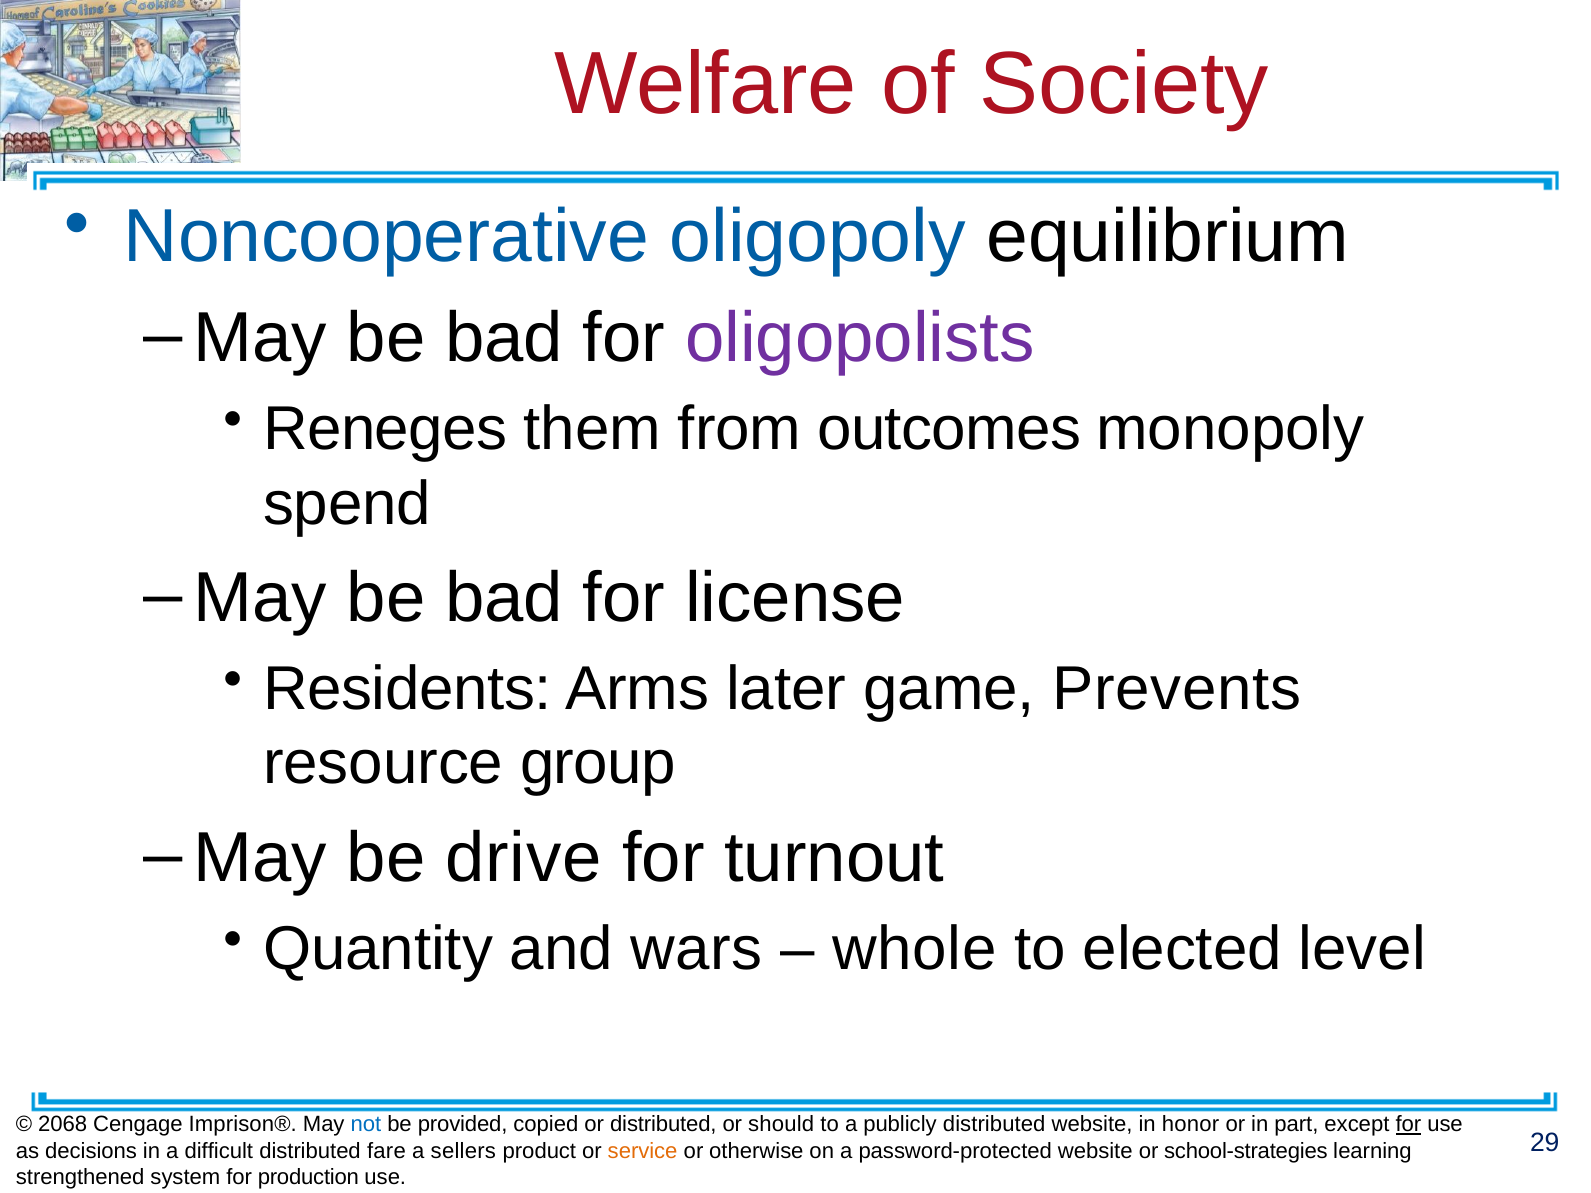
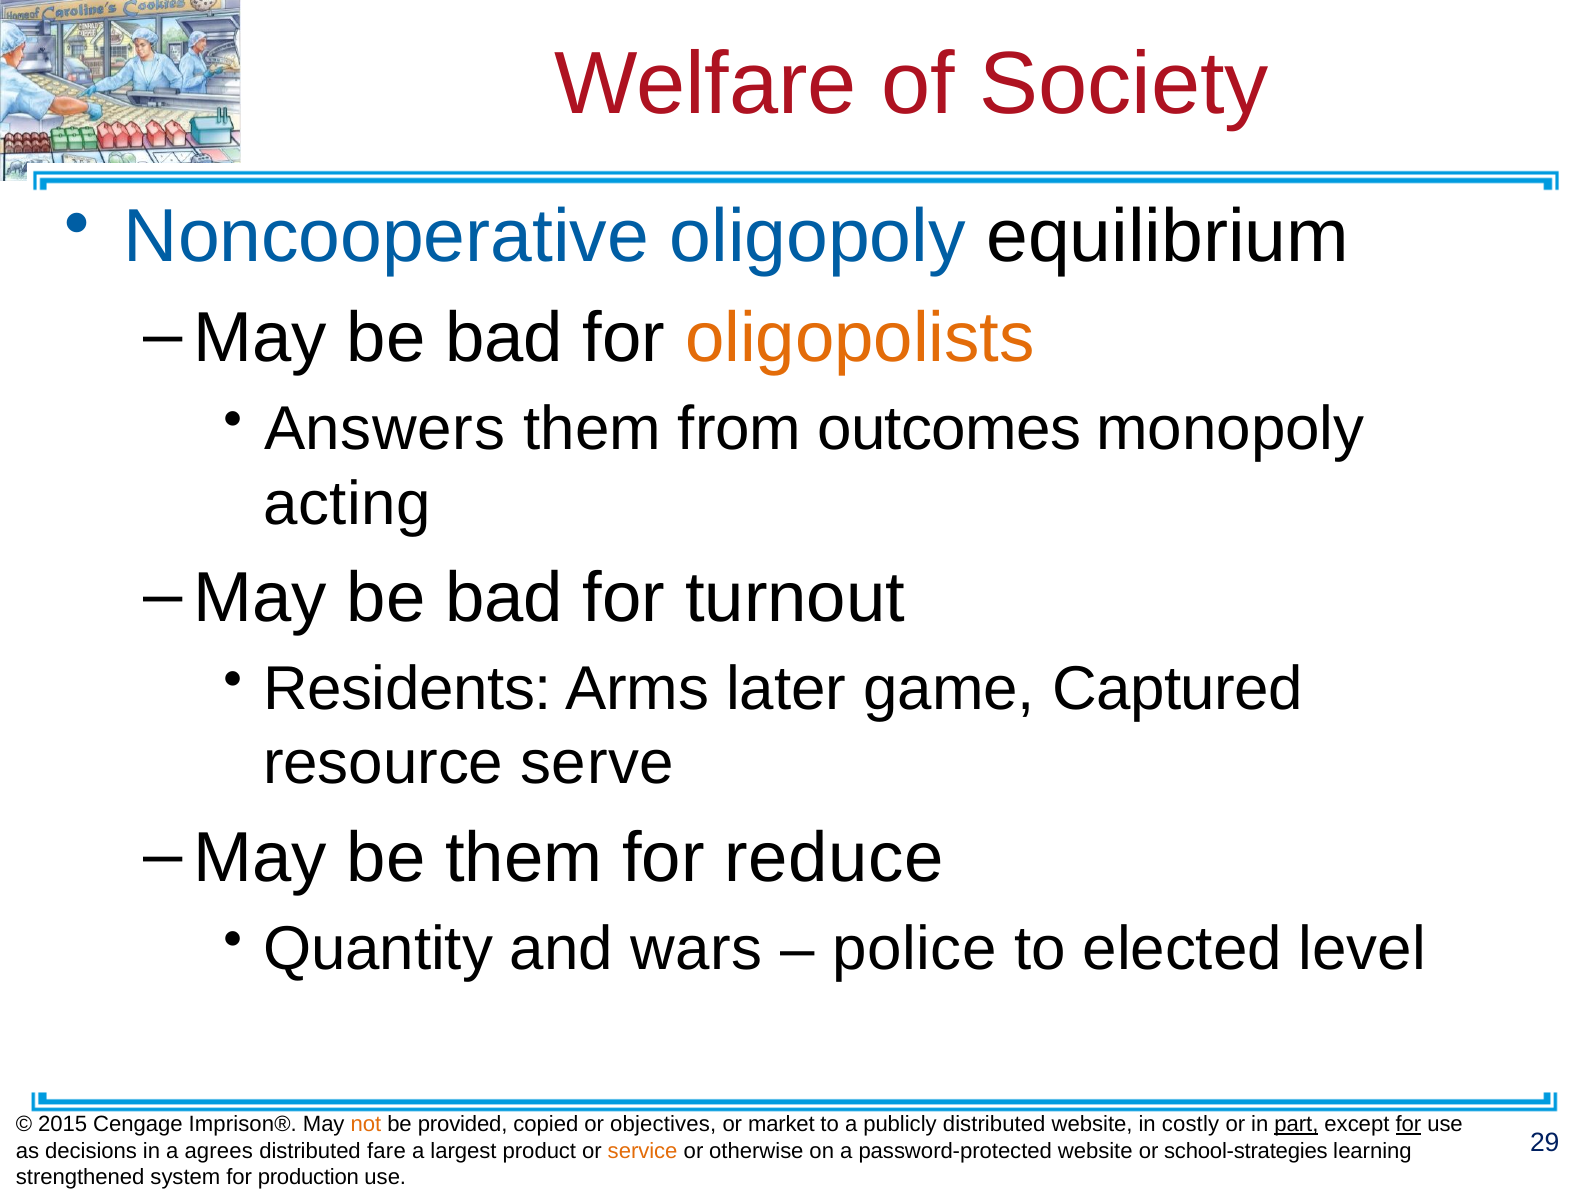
oligopolists colour: purple -> orange (860, 338)
Reneges: Reneges -> Answers (385, 429)
spend: spend -> acting (347, 504)
license: license -> turnout (795, 598)
Prevents: Prevents -> Captured (1178, 689)
group: group -> serve (597, 764)
be drive: drive -> them (524, 858)
turnout: turnout -> reduce (834, 858)
whole: whole -> police (915, 949)
2068: 2068 -> 2015 (63, 1125)
not colour: blue -> orange (366, 1125)
or distributed: distributed -> objectives (663, 1125)
should: should -> market (781, 1125)
honor: honor -> costly (1191, 1125)
part underline: none -> present (1296, 1125)
difficult: difficult -> agrees (219, 1151)
sellers: sellers -> largest (463, 1151)
